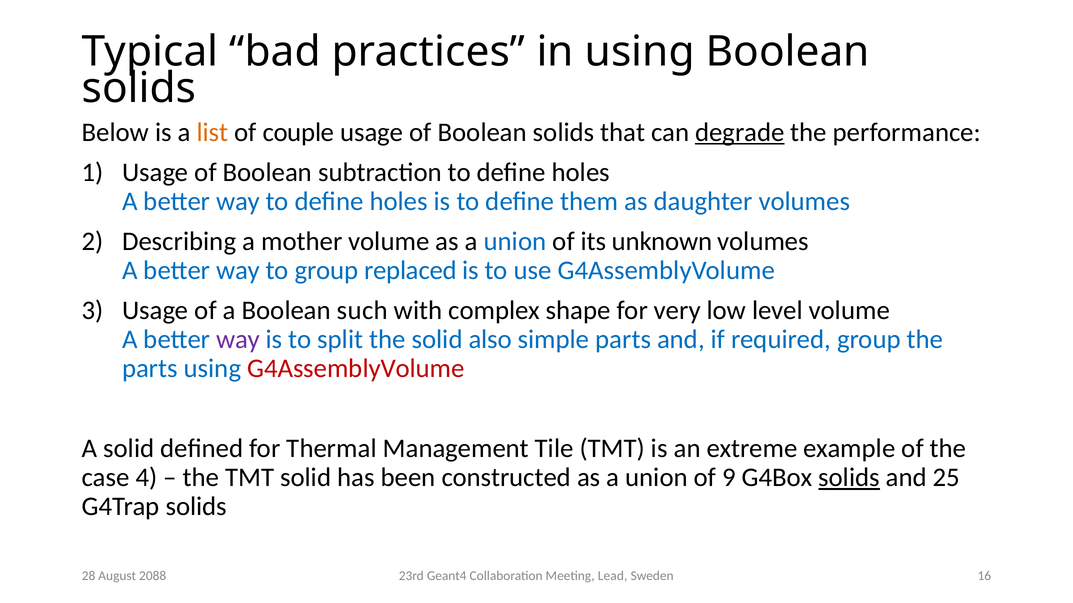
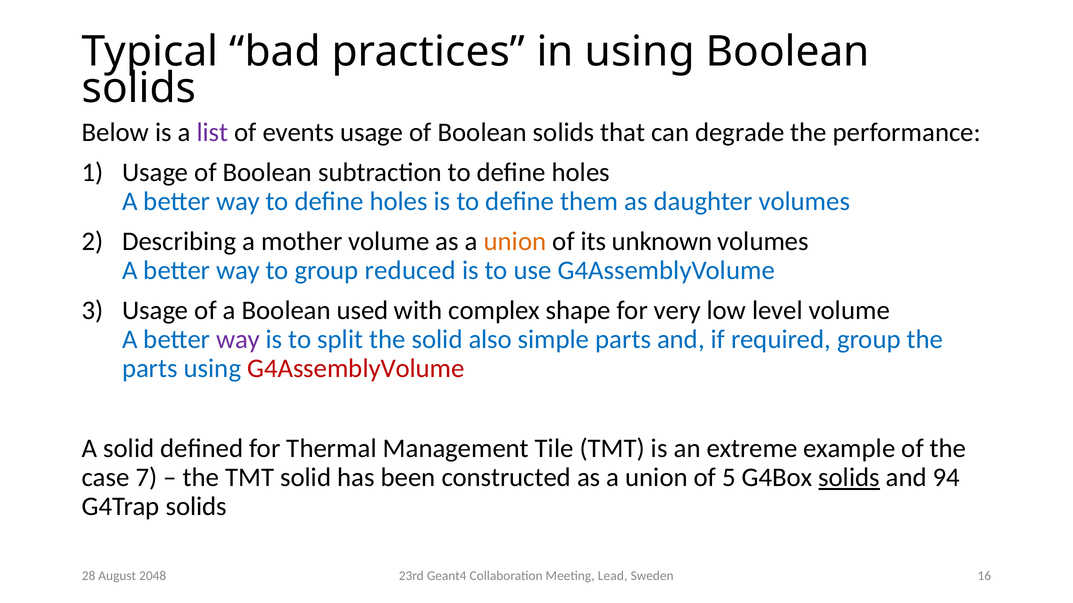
list colour: orange -> purple (212, 132)
couple: couple -> events (298, 132)
degrade underline: present -> none (740, 132)
union colour: blue -> orange (515, 242)
replaced: replaced -> reduced (410, 271)
such: such -> used (363, 311)
4: 4 -> 7 (146, 478)
9: 9 -> 5 (729, 478)
25: 25 -> 94 (947, 478)
2088: 2088 -> 2048 (153, 576)
